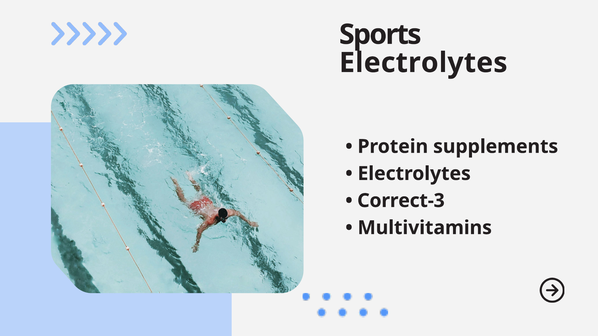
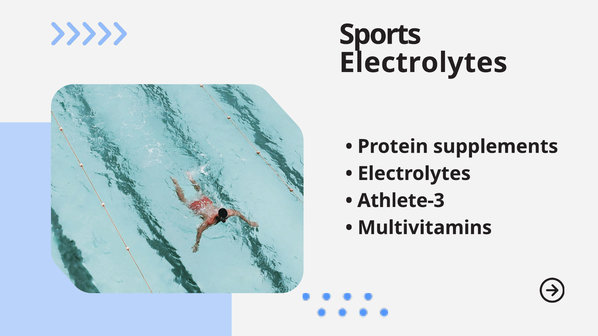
Correct-3: Correct-3 -> Athlete-3 (401, 201)
